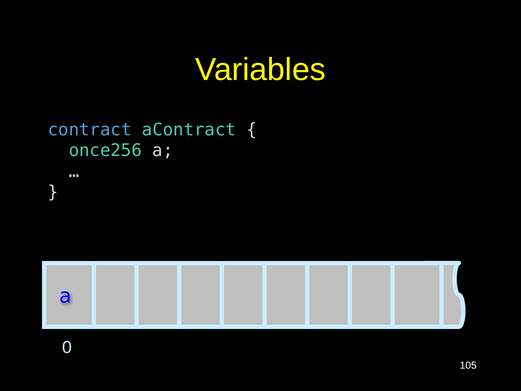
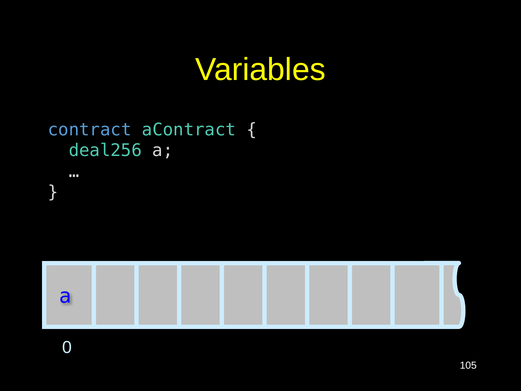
once256: once256 -> deal256 (105, 150)
